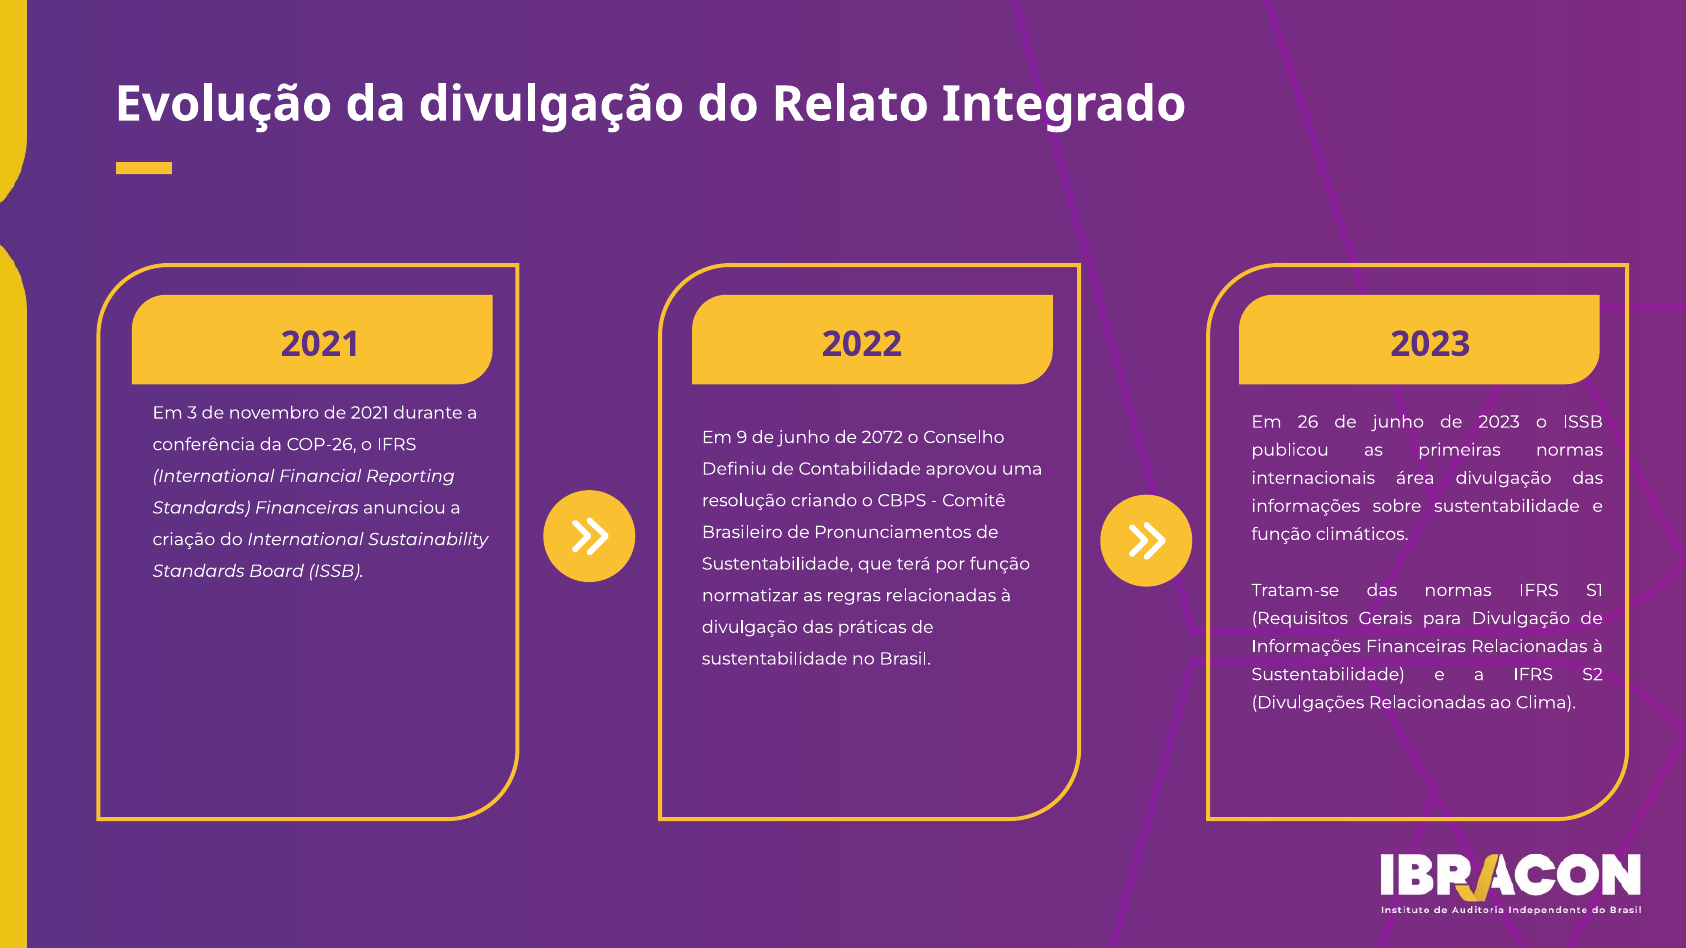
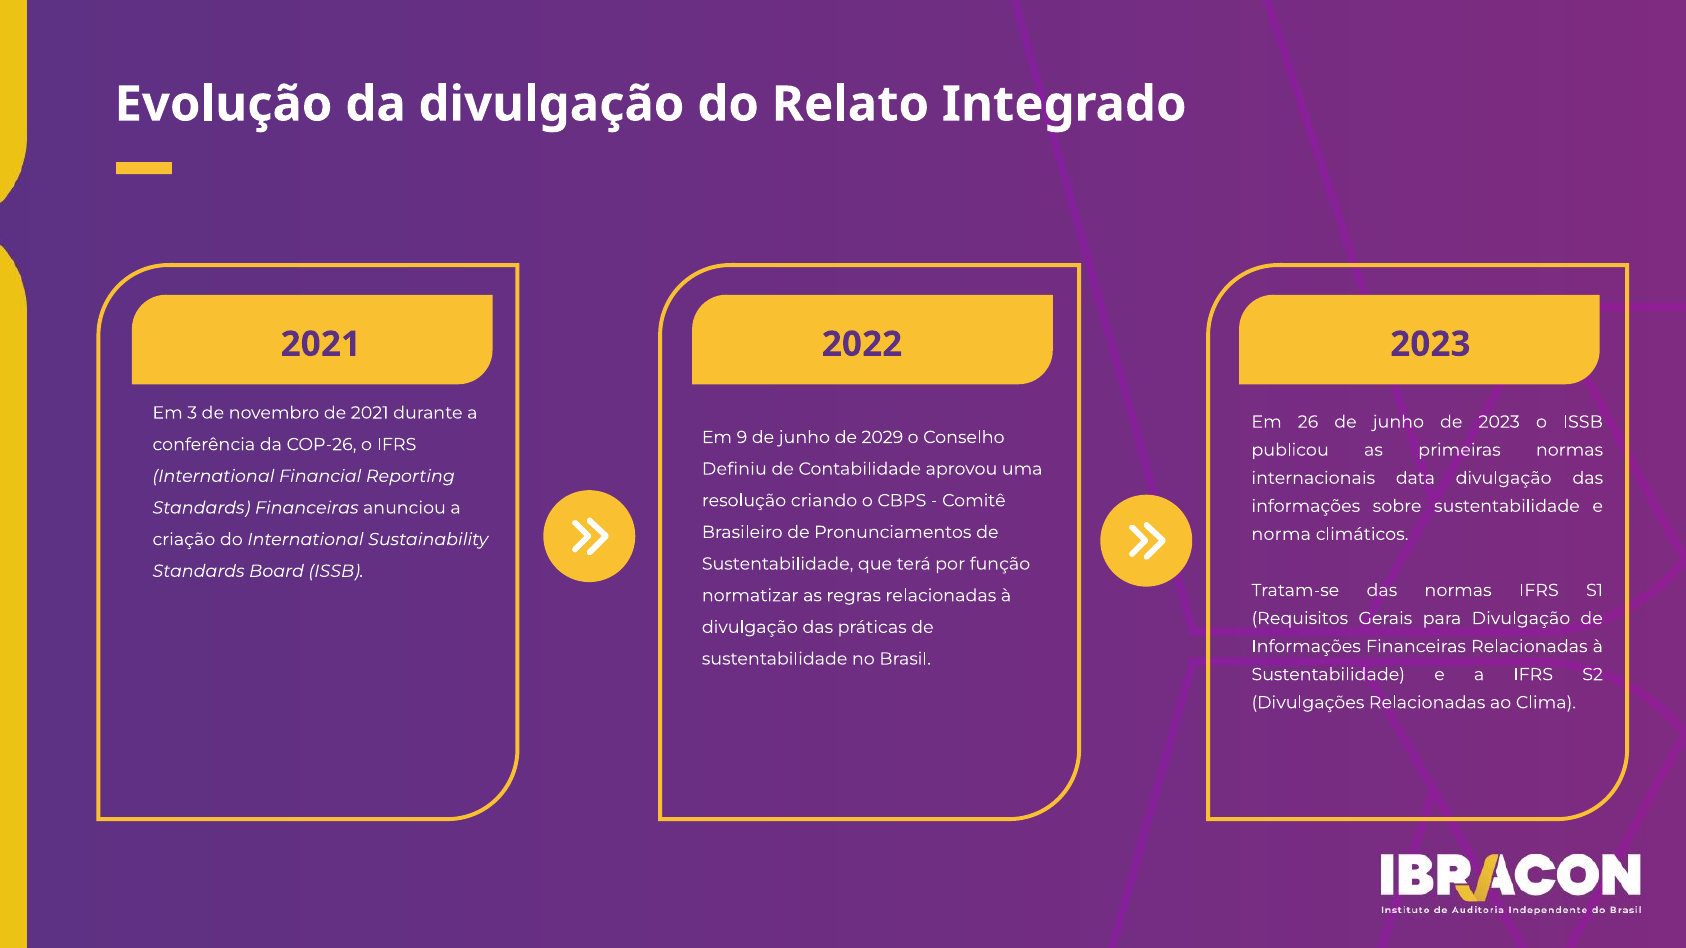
2072: 2072 -> 2029 (882, 437)
área: área -> data (1415, 478)
função: função -> norma (1281, 534)
